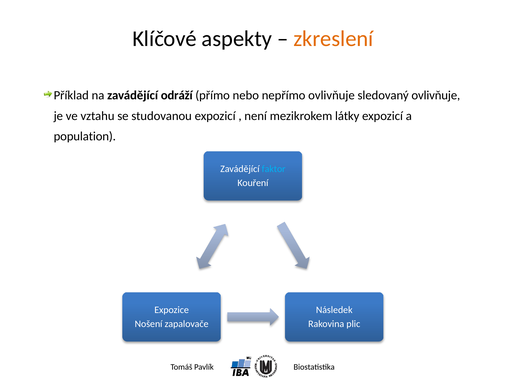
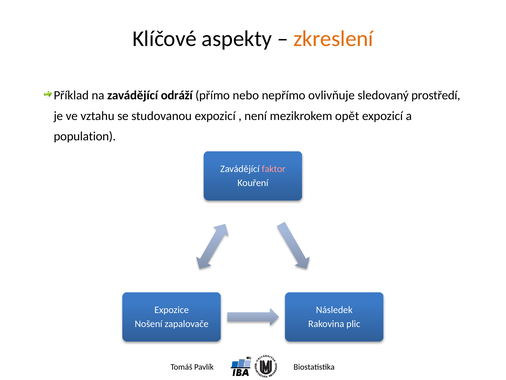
sledovaný ovlivňuje: ovlivňuje -> prostředí (436, 95)
látky: látky -> opět (347, 116)
faktor colour: light blue -> pink (274, 169)
